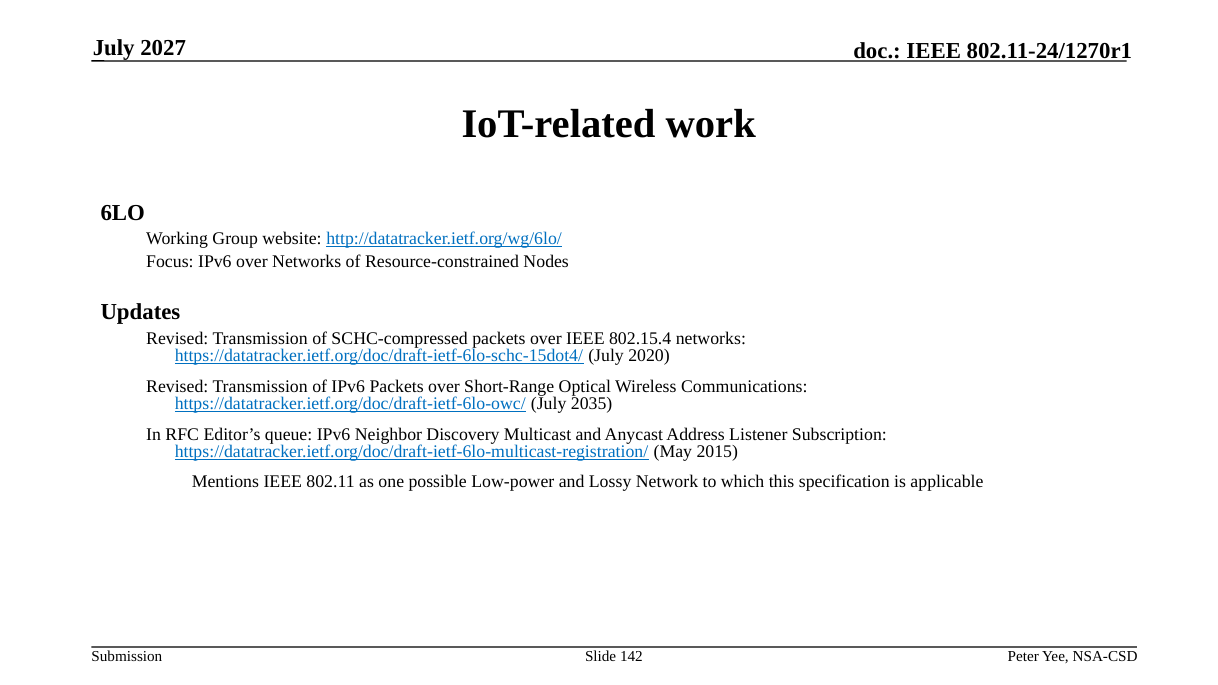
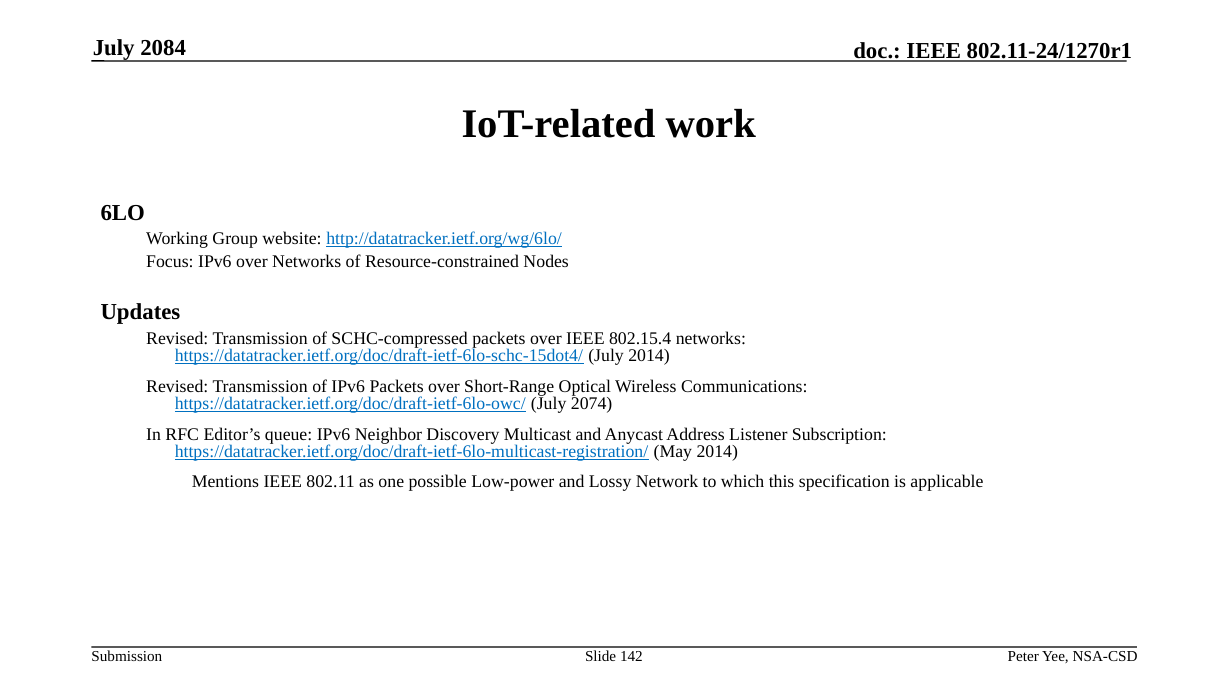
2027: 2027 -> 2084 (163, 48)
July 2020: 2020 -> 2014 (649, 355)
2035: 2035 -> 2074 (592, 403)
May 2015: 2015 -> 2014 (717, 451)
